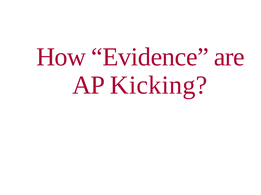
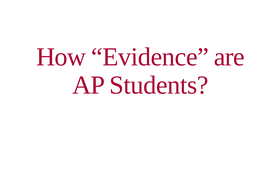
Kicking: Kicking -> Students (159, 85)
